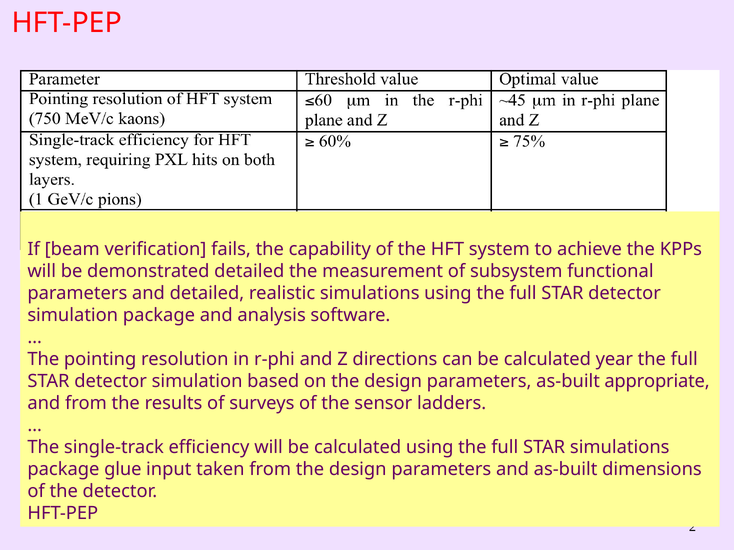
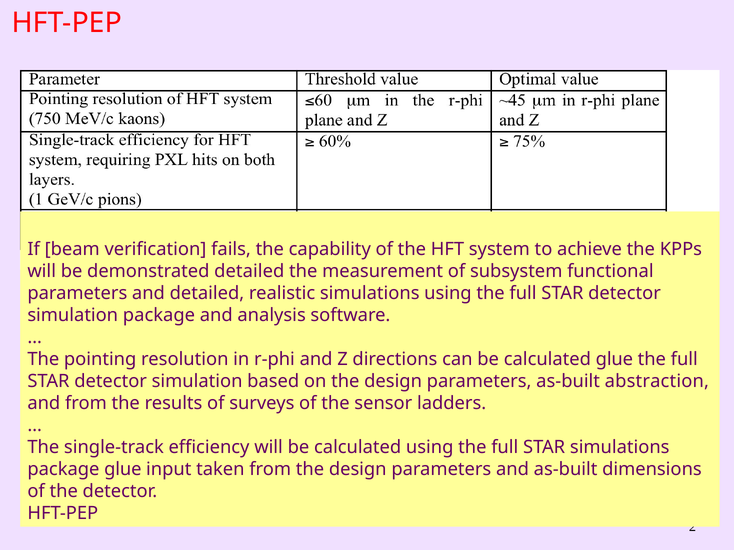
calculated year: year -> glue (614, 360)
appropriate: appropriate -> abstraction (657, 382)
